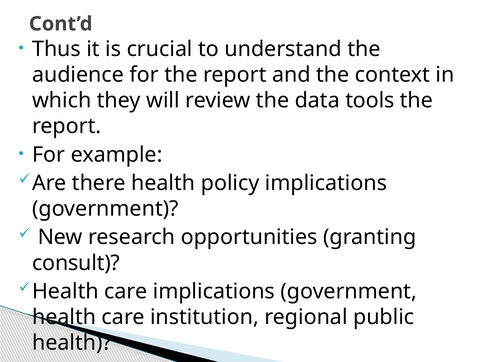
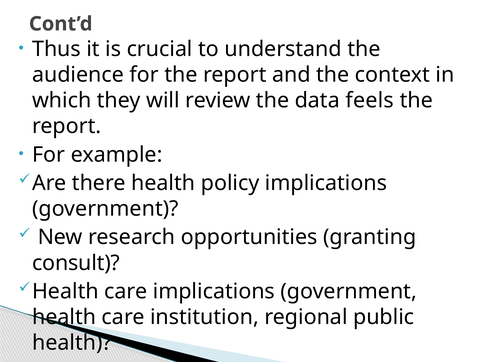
tools: tools -> feels (370, 100)
